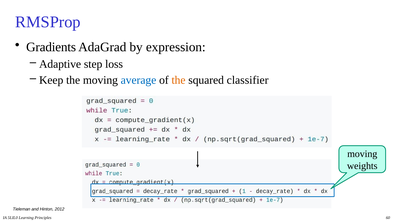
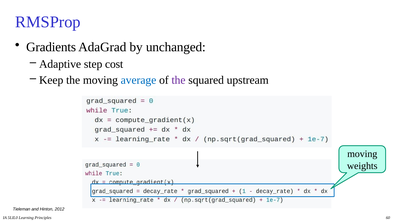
expression: expression -> unchanged (176, 47)
loss: loss -> cost (114, 64)
the colour: orange -> purple (179, 80)
classifier: classifier -> upstream (248, 80)
